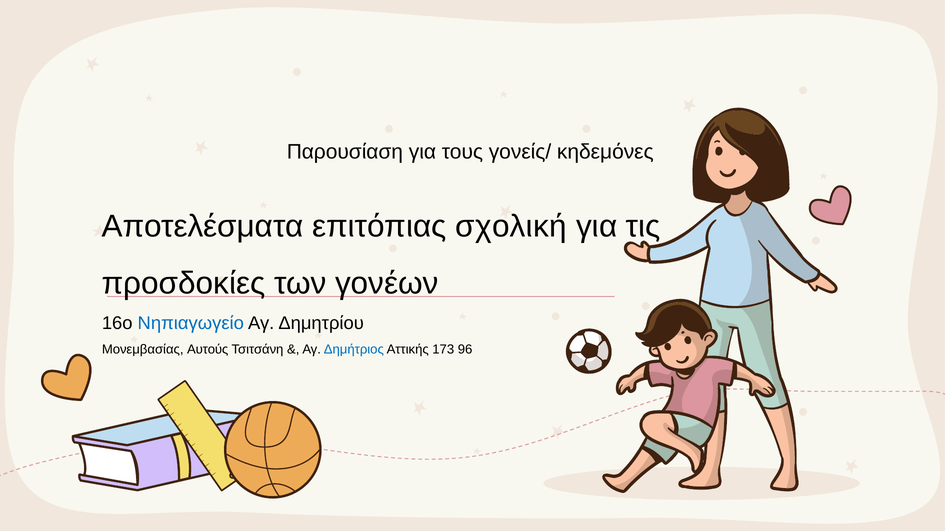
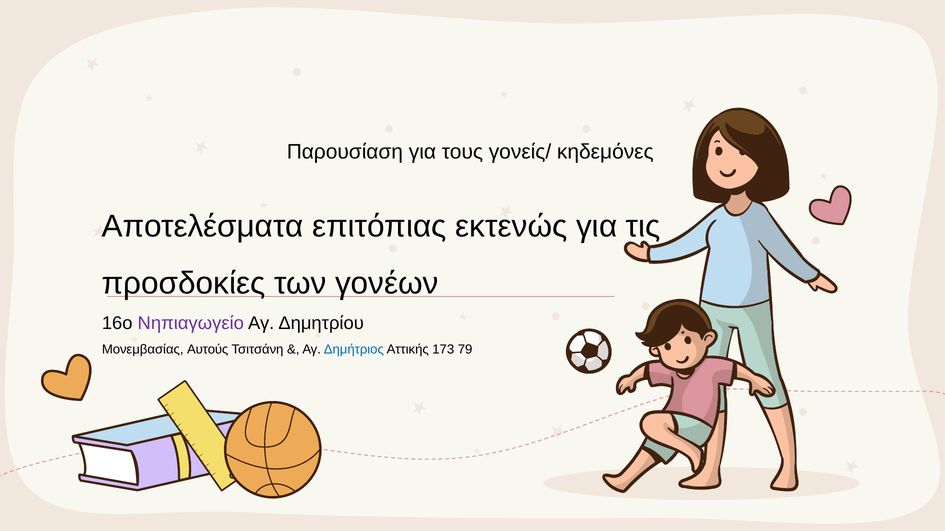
σχολική: σχολική -> εκτενώς (511, 227)
Νηπιαγωγείο colour: blue -> purple (191, 323)
96: 96 -> 79 (465, 350)
